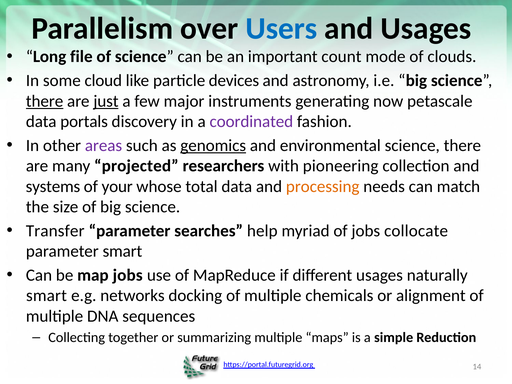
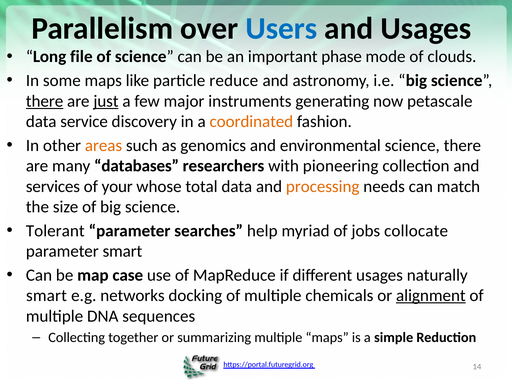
count: count -> phase (342, 57)
some cloud: cloud -> maps (103, 81)
devices: devices -> reduce (234, 81)
portals: portals -> service (84, 122)
coordinated colour: purple -> orange (251, 122)
areas colour: purple -> orange (103, 145)
genomics underline: present -> none (213, 145)
projected: projected -> databases (137, 166)
systems: systems -> services (53, 186)
Transfer: Transfer -> Tolerant (55, 231)
map jobs: jobs -> case (128, 275)
alignment underline: none -> present (431, 296)
